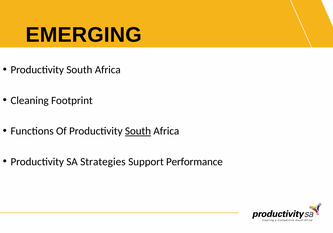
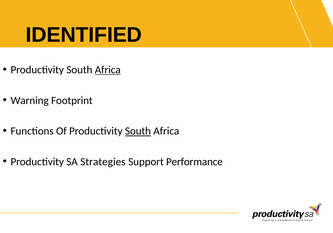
EMERGING: EMERGING -> IDENTIFIED (84, 35)
Africa underline: none -> present (108, 70)
Cleaning: Cleaning -> Warning (30, 101)
